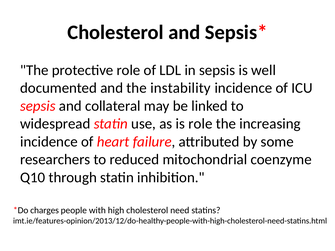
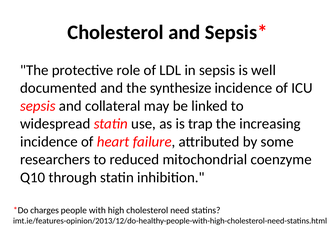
instability: instability -> synthesize (181, 88)
is role: role -> trap (200, 124)
